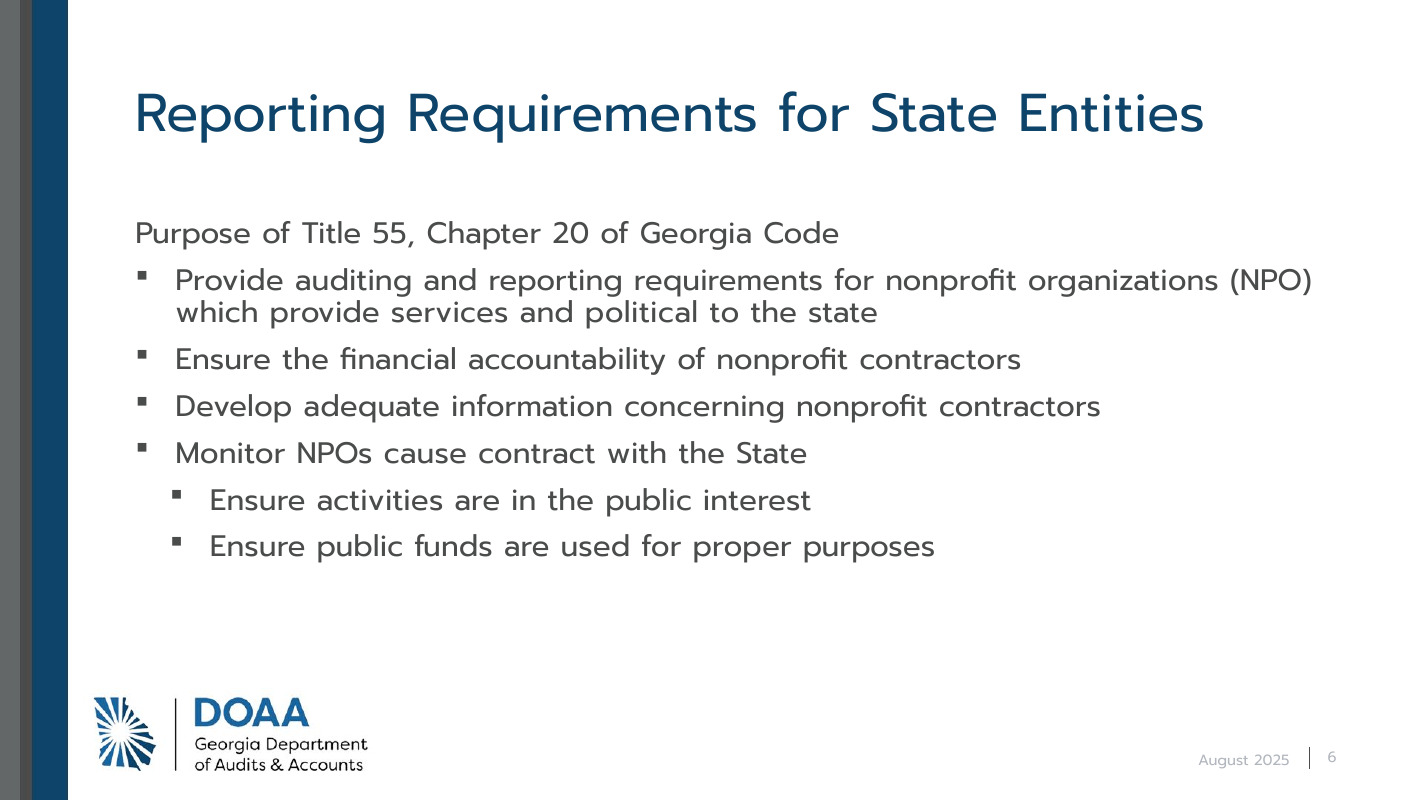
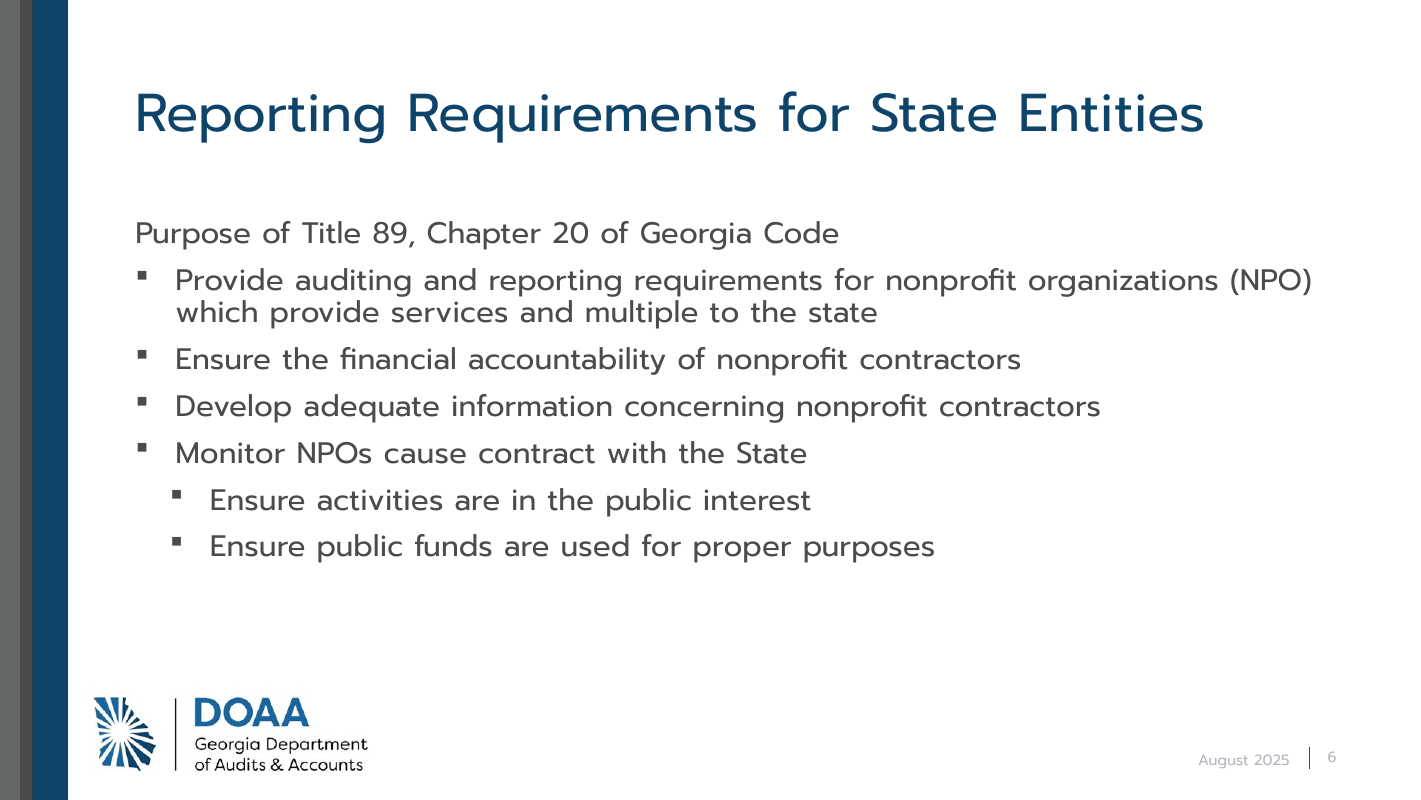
55: 55 -> 89 (394, 234)
political: political -> multiple (642, 313)
